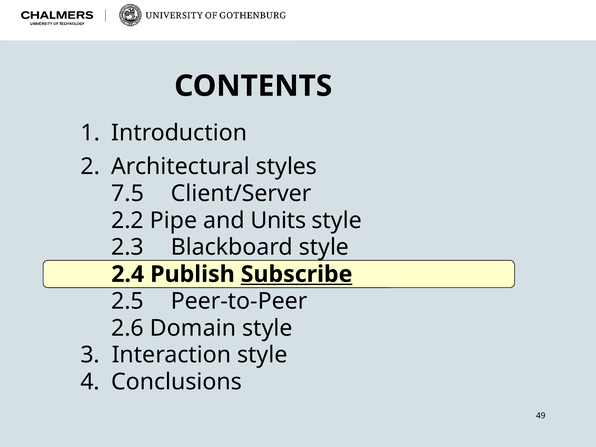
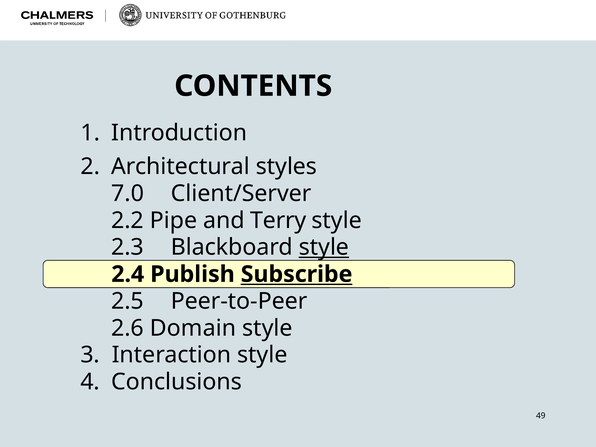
7.5: 7.5 -> 7.0 (128, 194)
Units: Units -> Terry (278, 220)
style underline: none -> present (324, 247)
